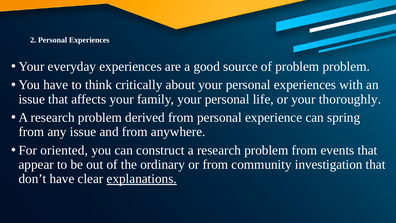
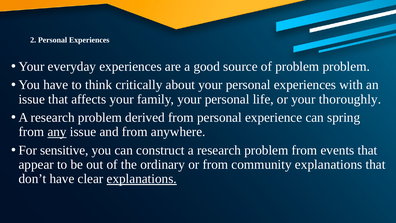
any underline: none -> present (57, 132)
oriented: oriented -> sensitive (64, 150)
community investigation: investigation -> explanations (329, 164)
